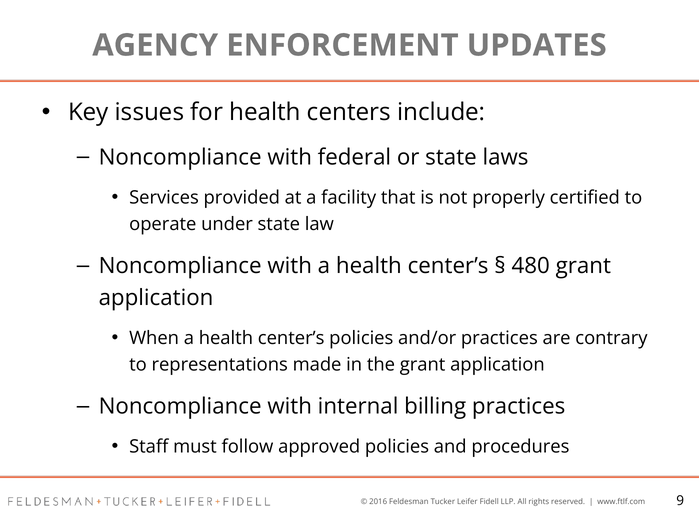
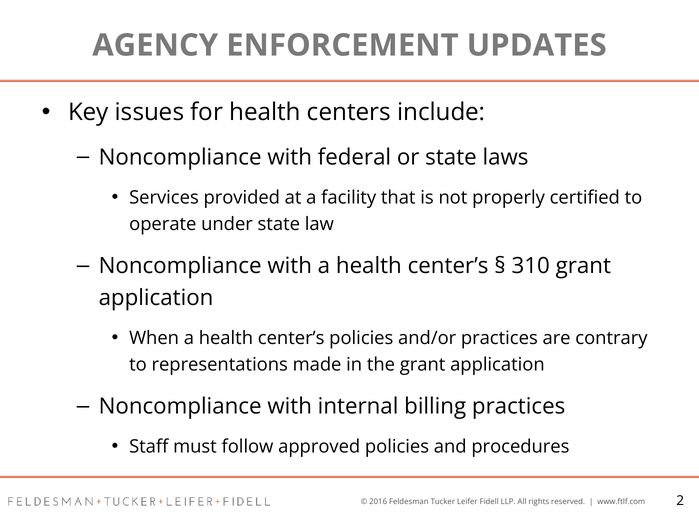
480: 480 -> 310 (531, 265)
9: 9 -> 2 (680, 500)
